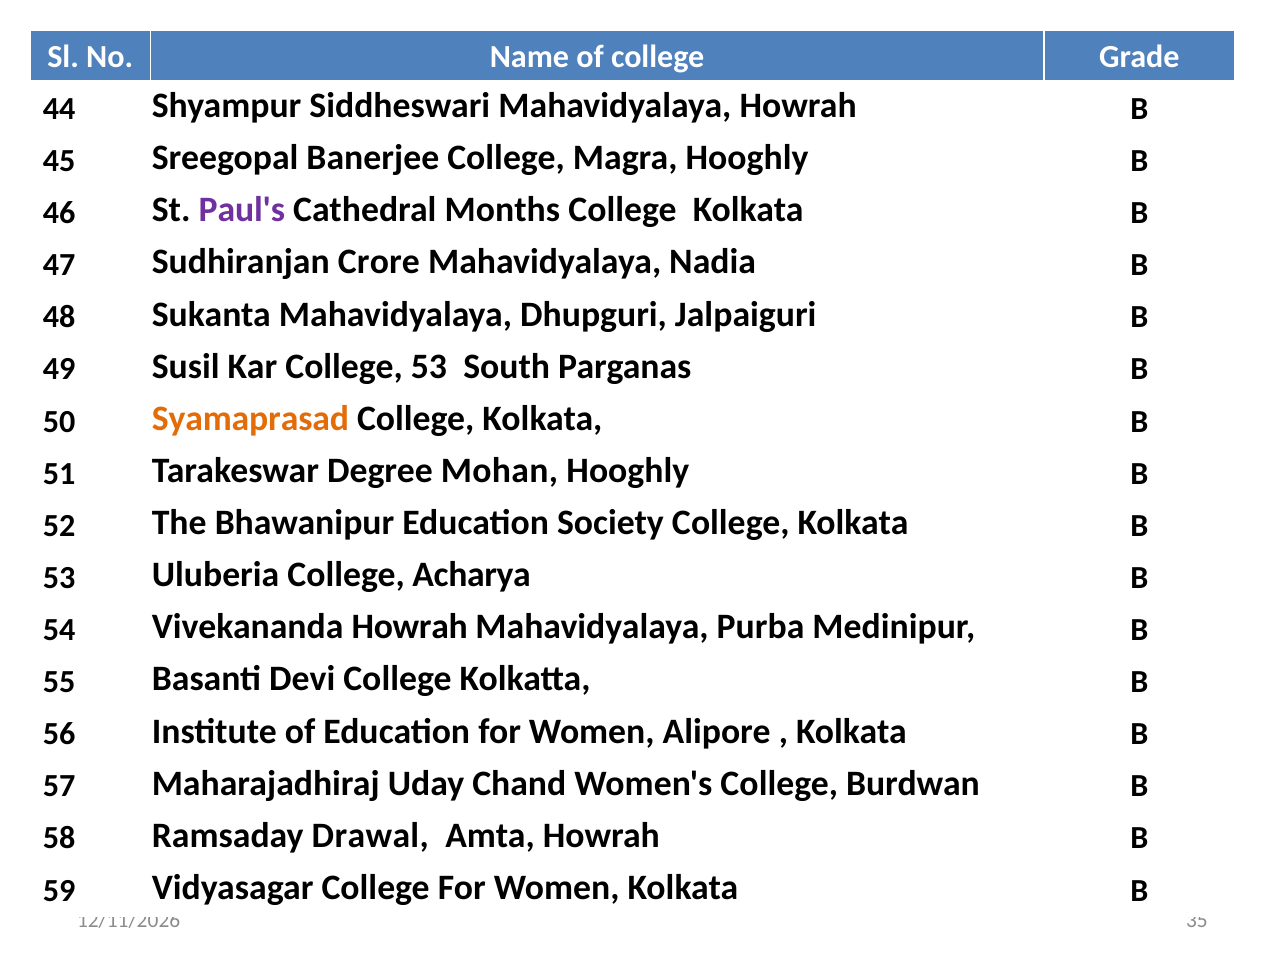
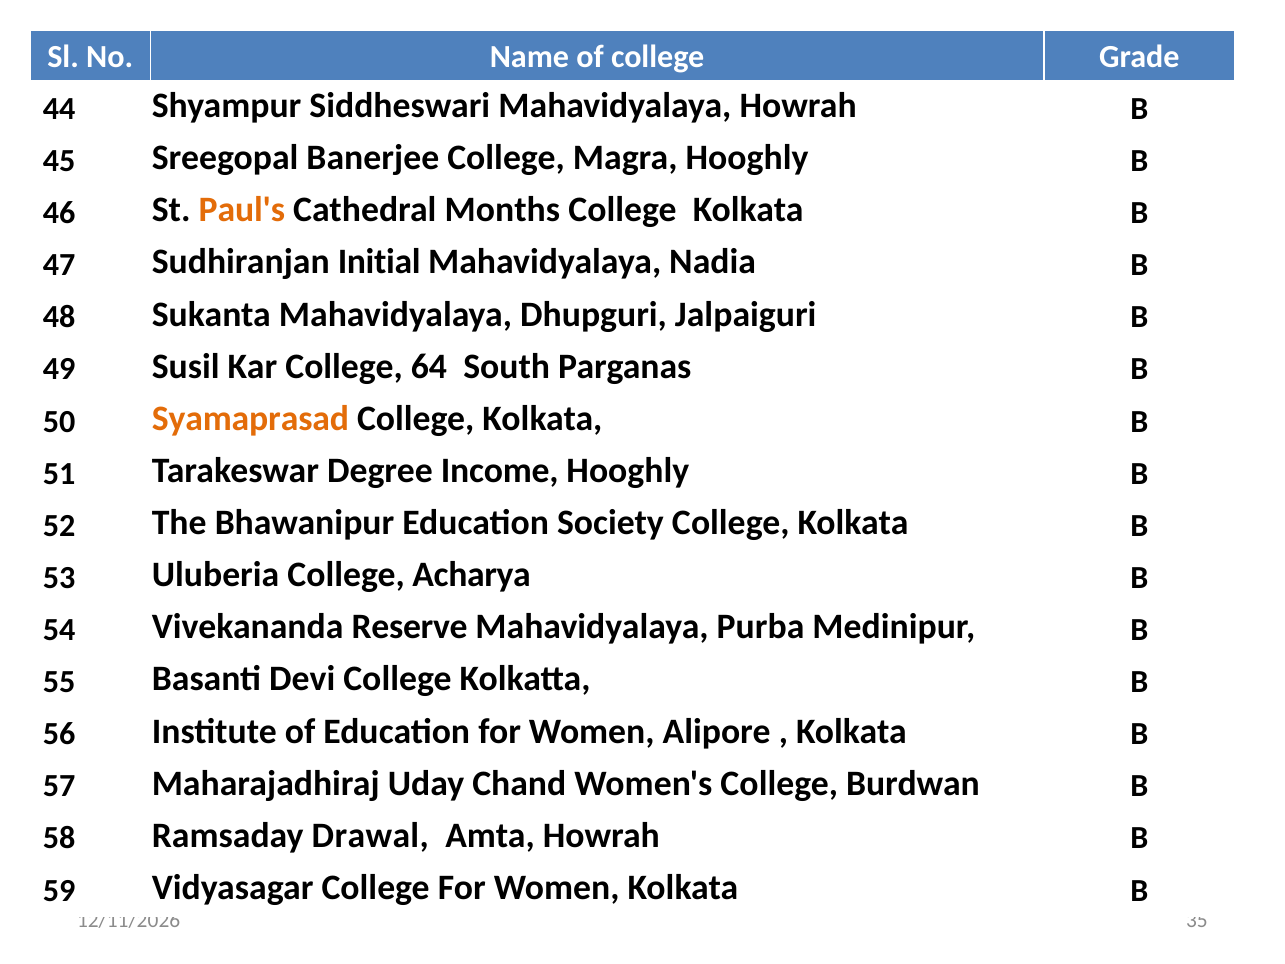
Paul's colour: purple -> orange (242, 210)
Crore: Crore -> Initial (379, 262)
College 53: 53 -> 64 (429, 366)
Mohan: Mohan -> Income (500, 471)
Vivekananda Howrah: Howrah -> Reserve (410, 627)
